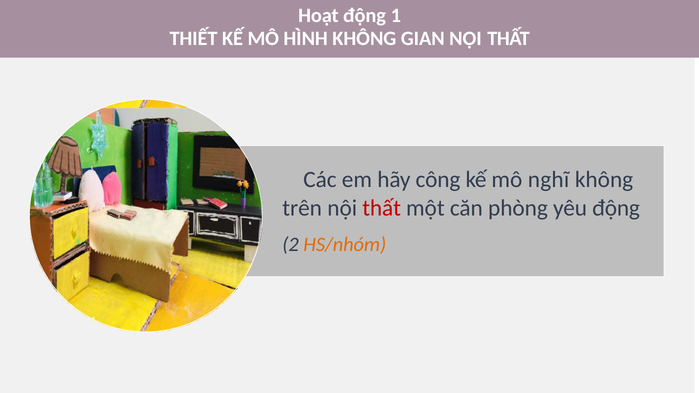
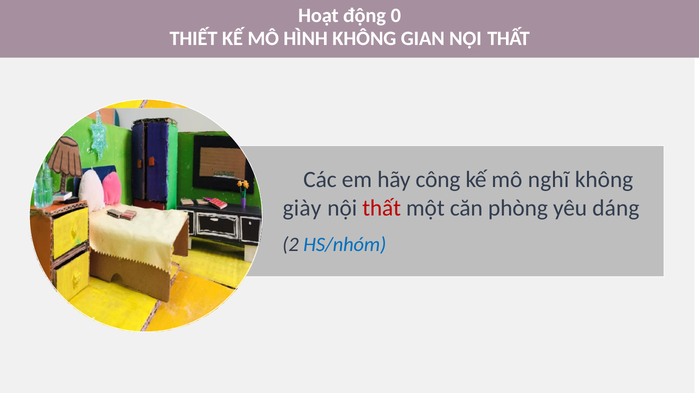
1: 1 -> 0 (396, 15)
trên: trên -> giày (302, 208)
yêu động: động -> dáng (616, 208)
HS/nhóm colour: orange -> blue (345, 245)
